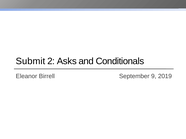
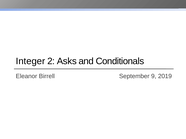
Submit: Submit -> Integer (30, 61)
